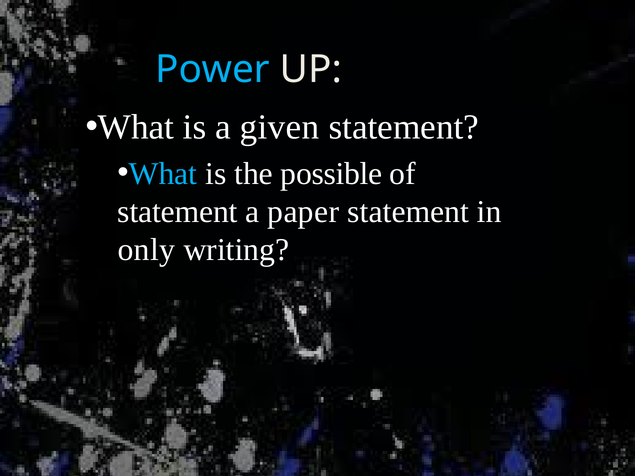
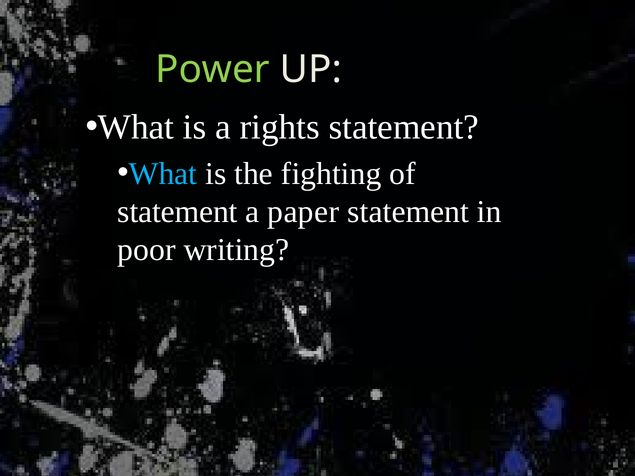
Power colour: light blue -> light green (213, 70)
given: given -> rights (280, 127)
possible: possible -> fighting (331, 174)
only: only -> poor (147, 250)
